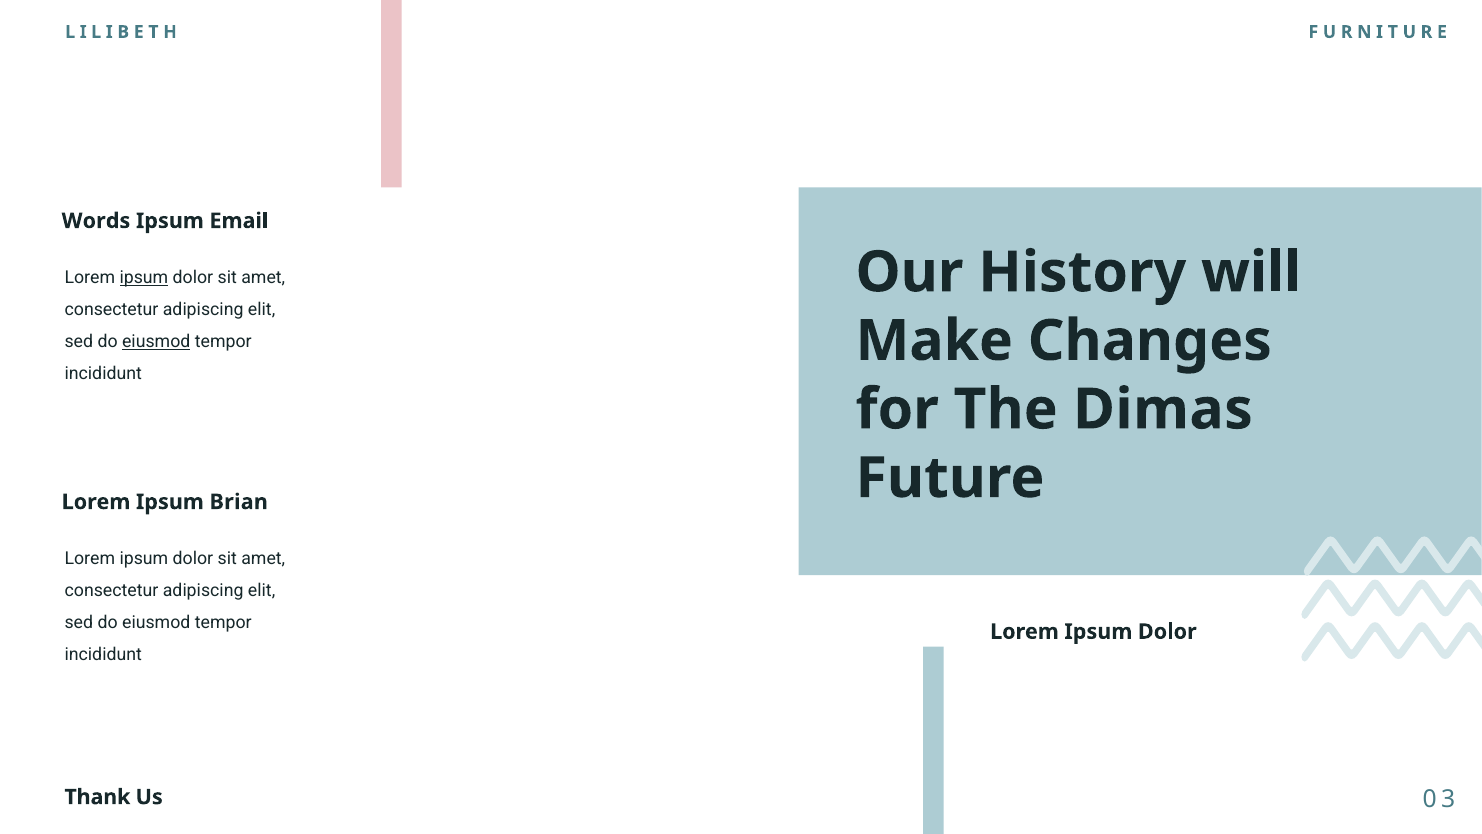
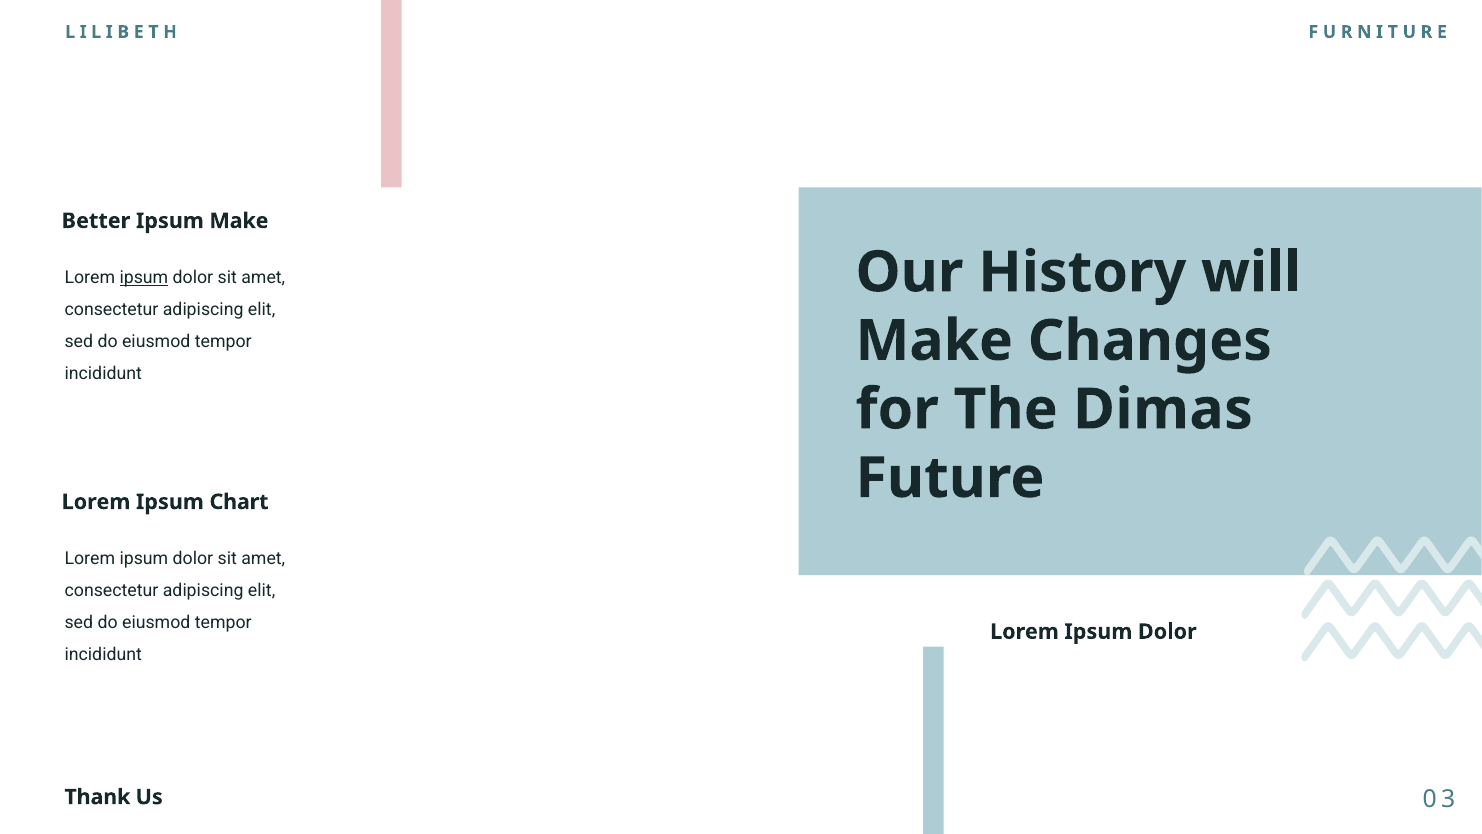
Words: Words -> Better (96, 221)
Ipsum Email: Email -> Make (239, 221)
eiusmod underline: present -> none (156, 341)
Brian: Brian -> Chart (239, 502)
